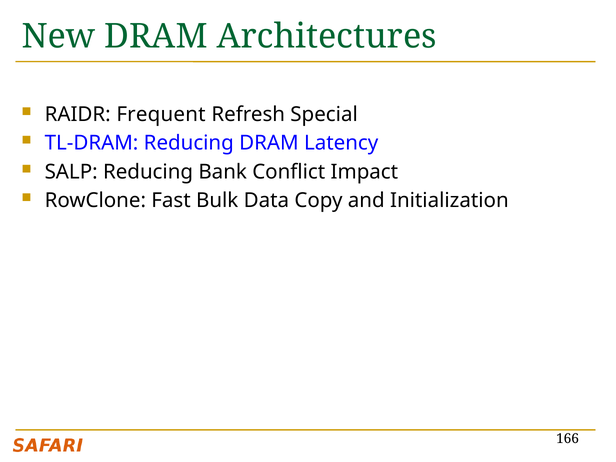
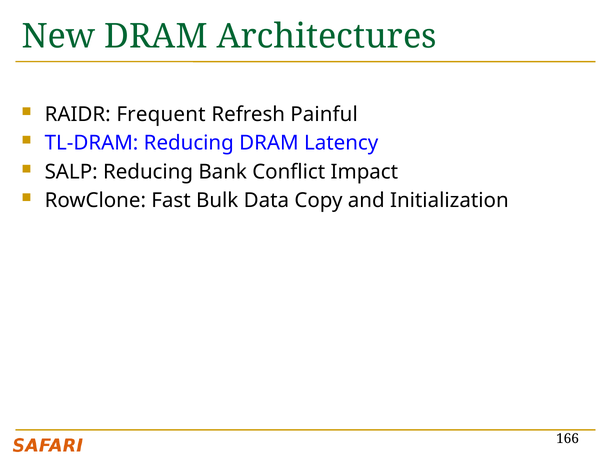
Special: Special -> Painful (324, 114)
